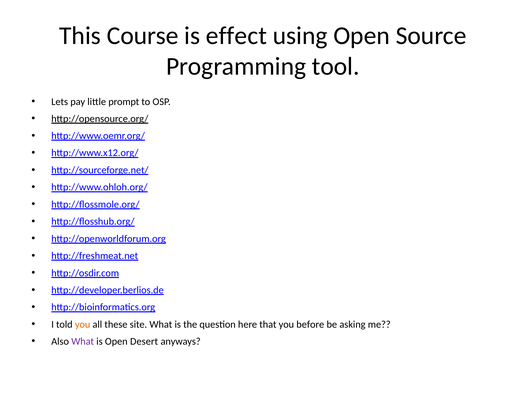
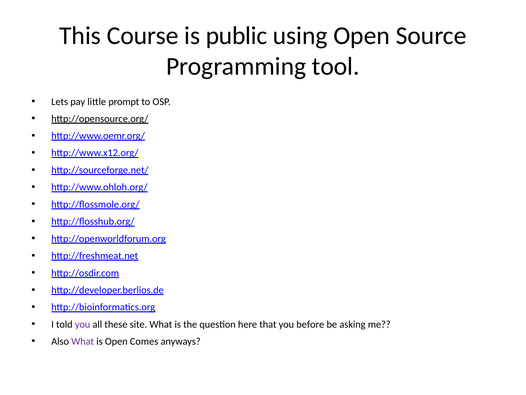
effect: effect -> public (237, 36)
you colour: orange -> purple (83, 324)
Desert: Desert -> Comes (144, 341)
